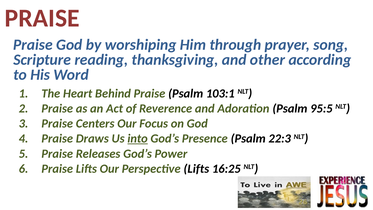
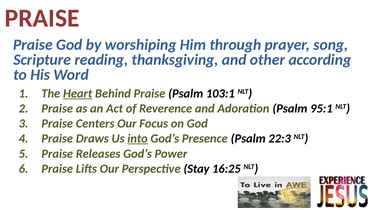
Heart underline: none -> present (78, 93)
95:5: 95:5 -> 95:1 (321, 108)
Perspective Lifts: Lifts -> Stay (196, 169)
